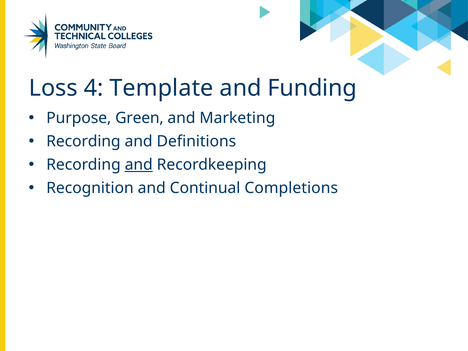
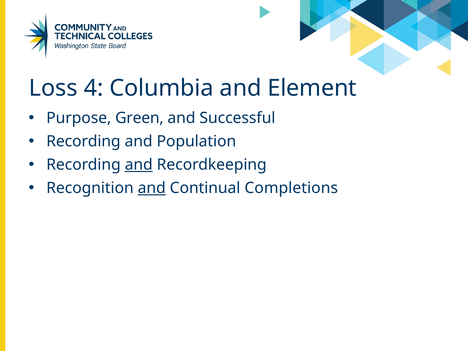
Template: Template -> Columbia (162, 88)
Funding: Funding -> Element (312, 88)
Marketing: Marketing -> Successful (237, 118)
Definitions: Definitions -> Population (196, 141)
and underline: none -> present (152, 188)
